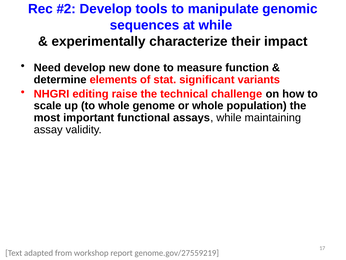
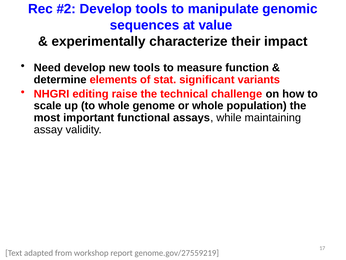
at while: while -> value (216, 25)
new done: done -> tools (147, 68)
